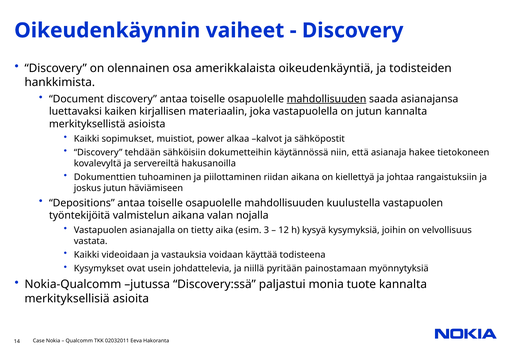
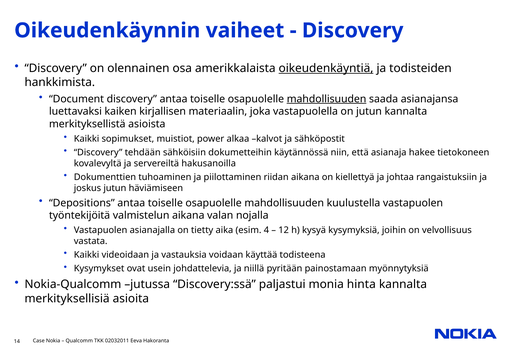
oikeudenkäyntiä underline: none -> present (326, 68)
3: 3 -> 4 (266, 231)
tuote: tuote -> hinta (361, 285)
